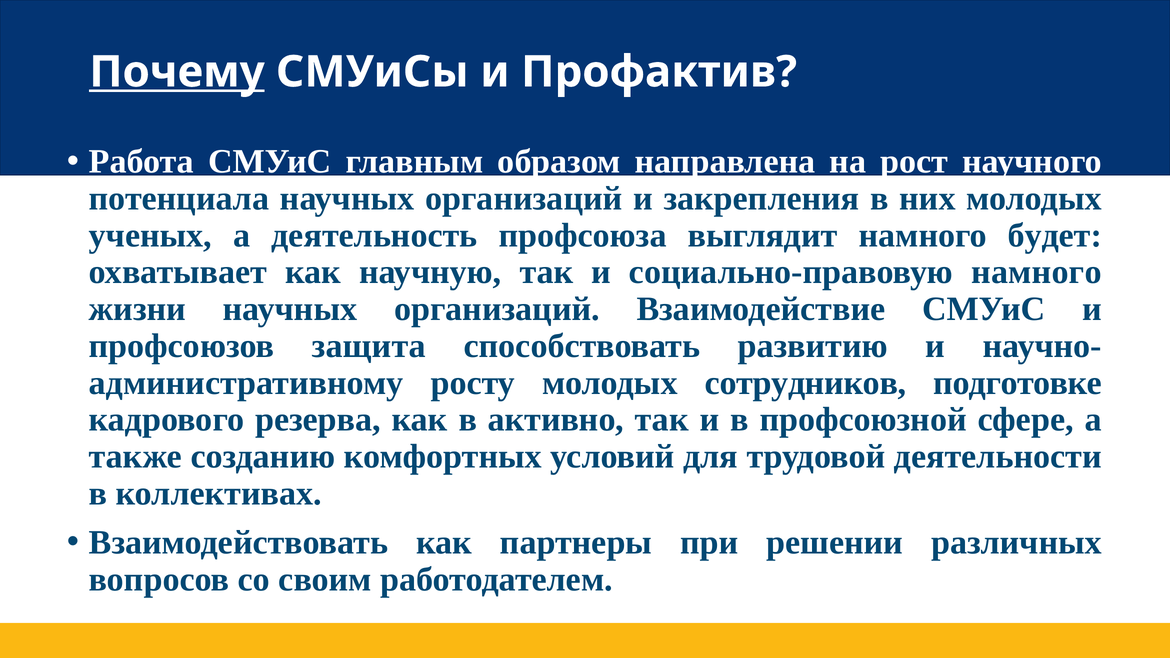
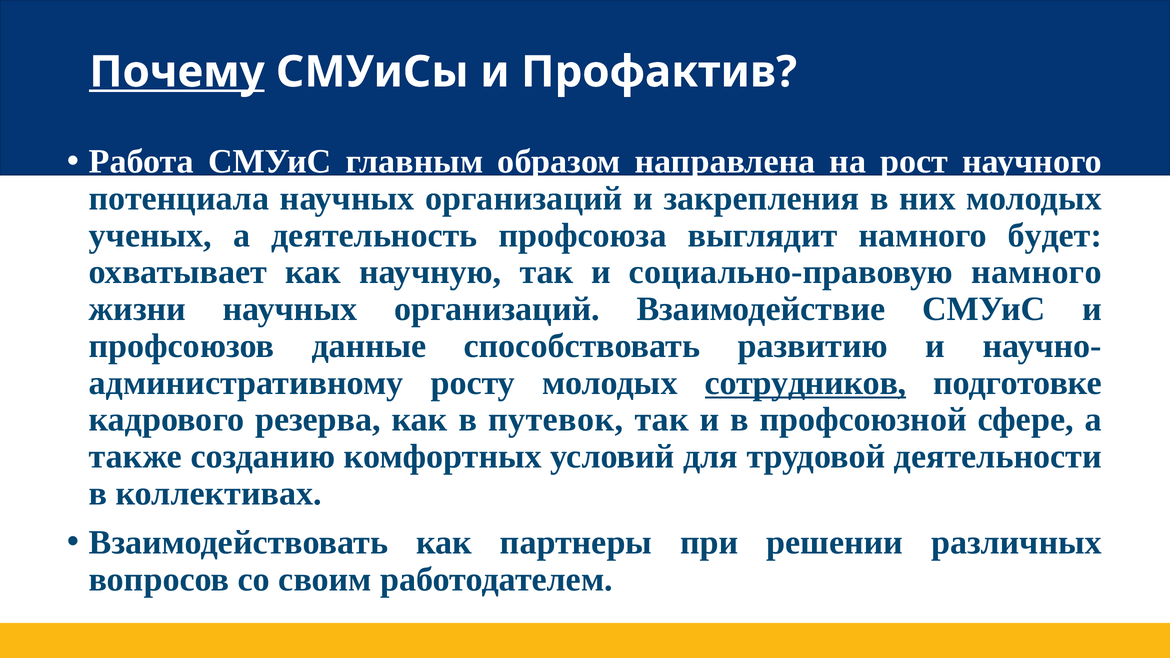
защита: защита -> данные (369, 346)
сотрудников underline: none -> present (806, 383)
активно: активно -> путевок (556, 420)
